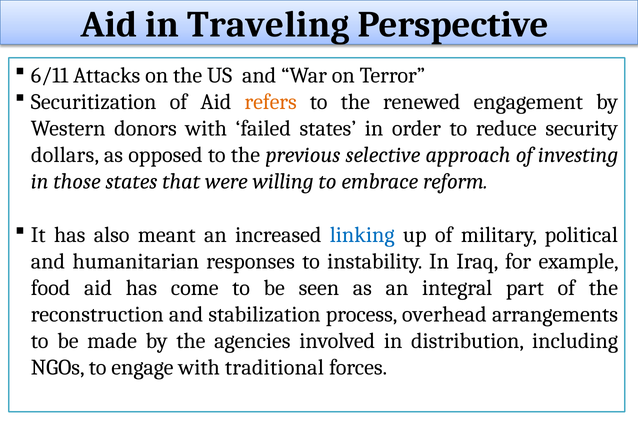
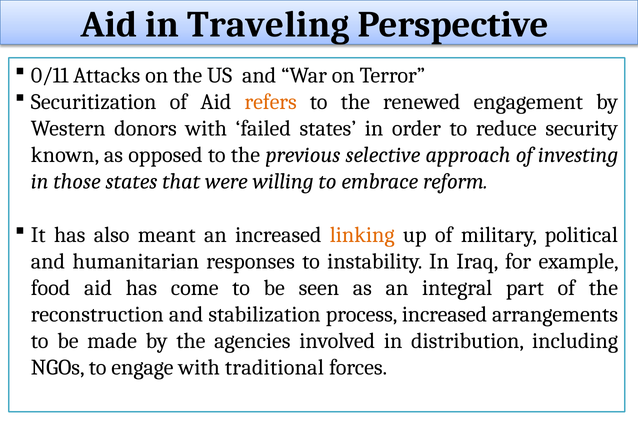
6/11: 6/11 -> 0/11 (50, 75)
dollars: dollars -> known (65, 155)
linking colour: blue -> orange (362, 235)
process overhead: overhead -> increased (444, 315)
